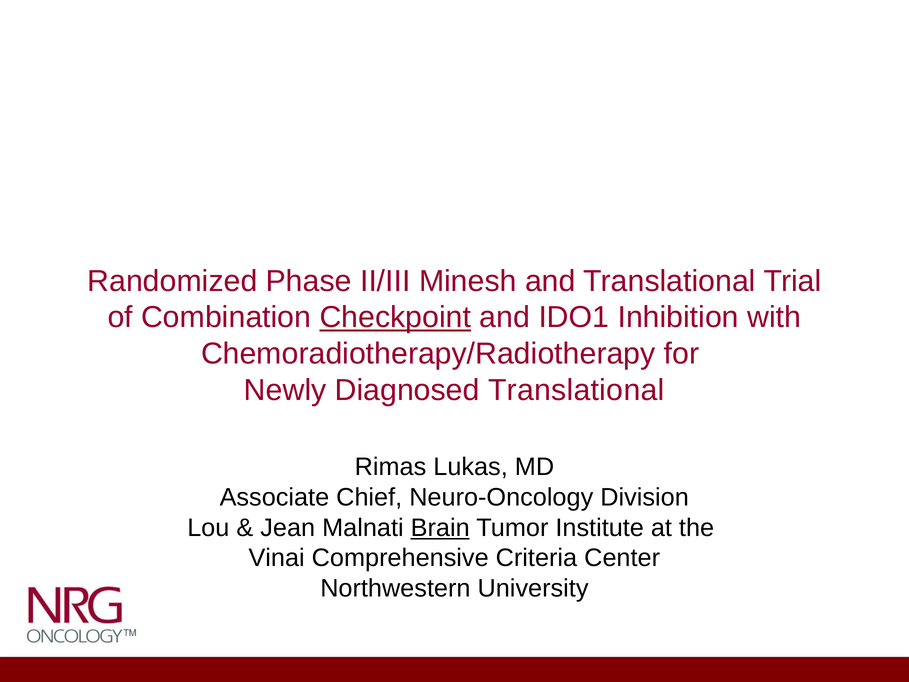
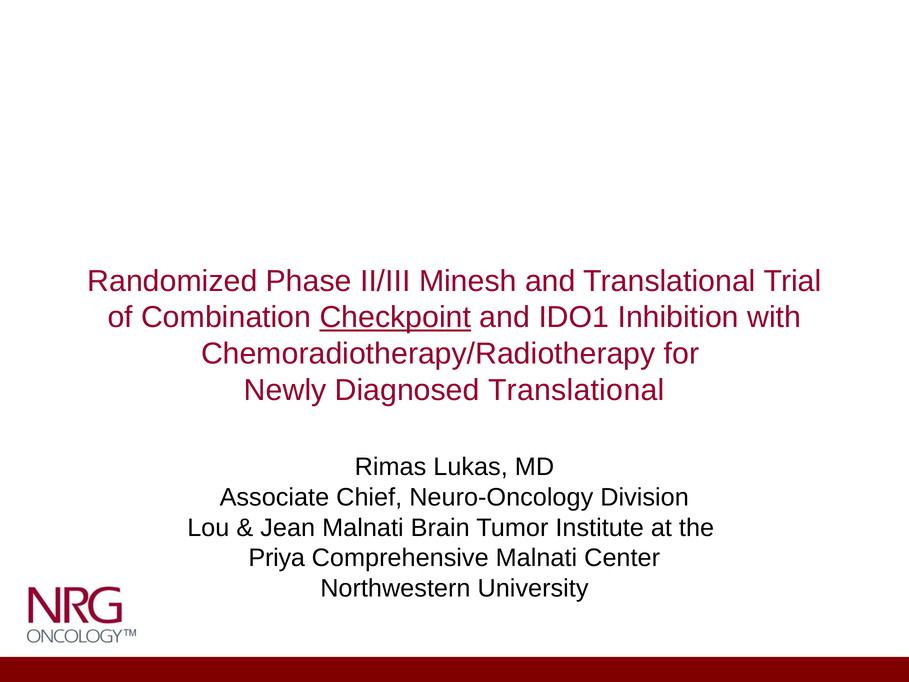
Brain underline: present -> none (440, 528)
Vinai: Vinai -> Priya (277, 558)
Comprehensive Criteria: Criteria -> Malnati (536, 558)
